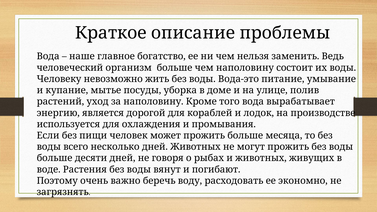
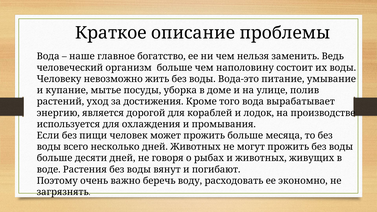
за наполовину: наполовину -> достижения (153, 102)
